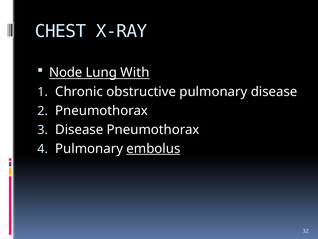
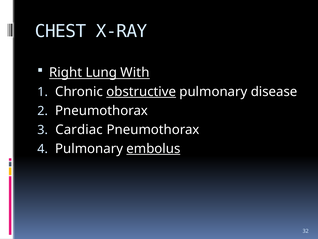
Node: Node -> Right (66, 72)
obstructive underline: none -> present (141, 91)
Disease: Disease -> Cardiac (79, 129)
